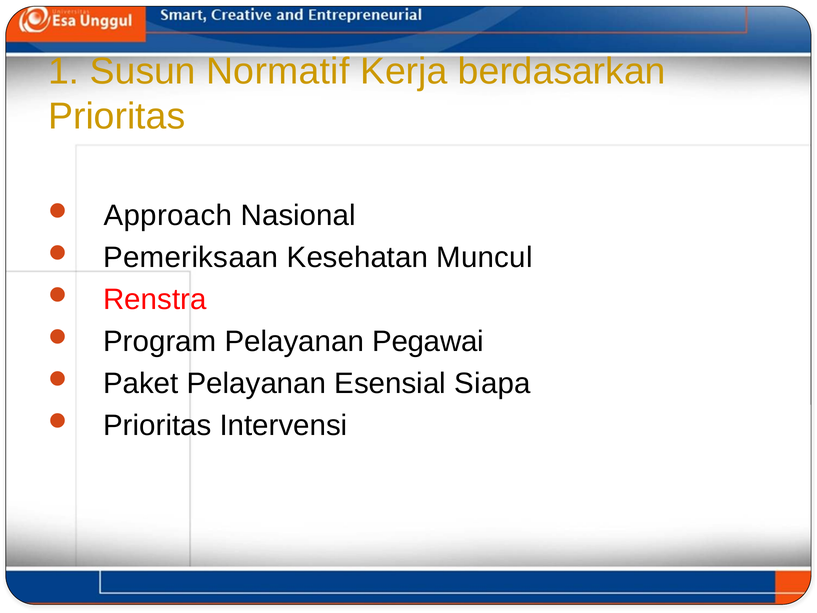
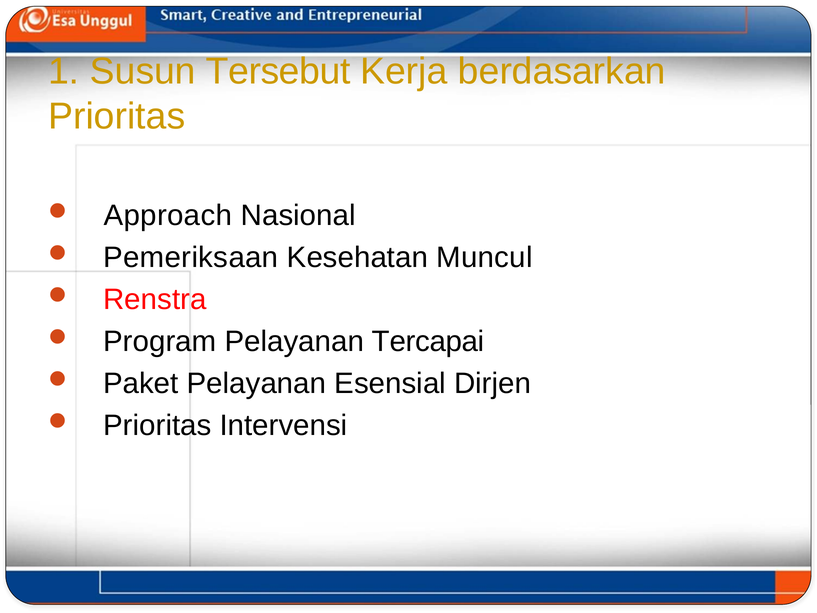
Normatif: Normatif -> Tersebut (278, 71)
Pegawai: Pegawai -> Tercapai (428, 342)
Siapa: Siapa -> Dirjen (493, 384)
